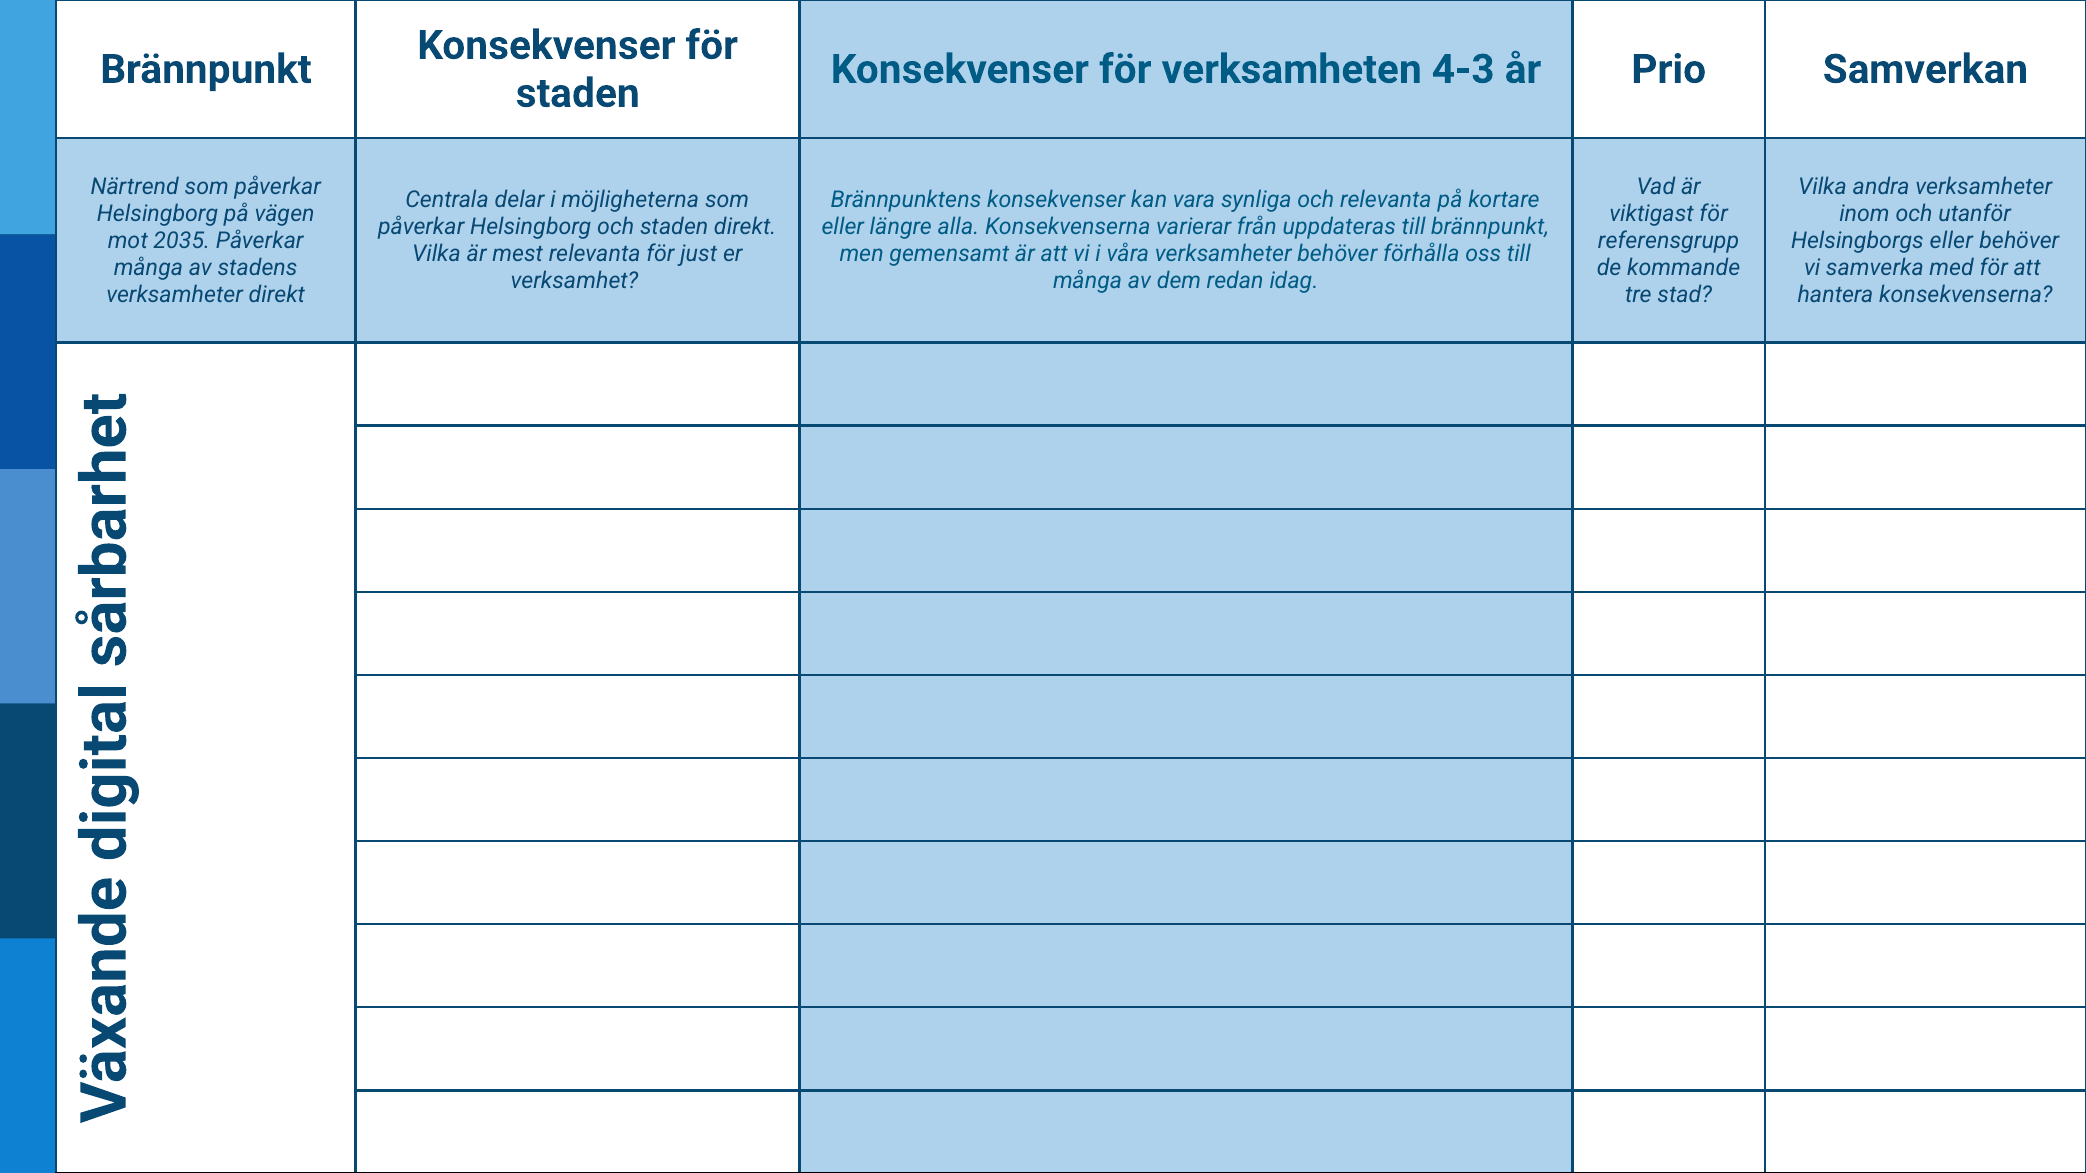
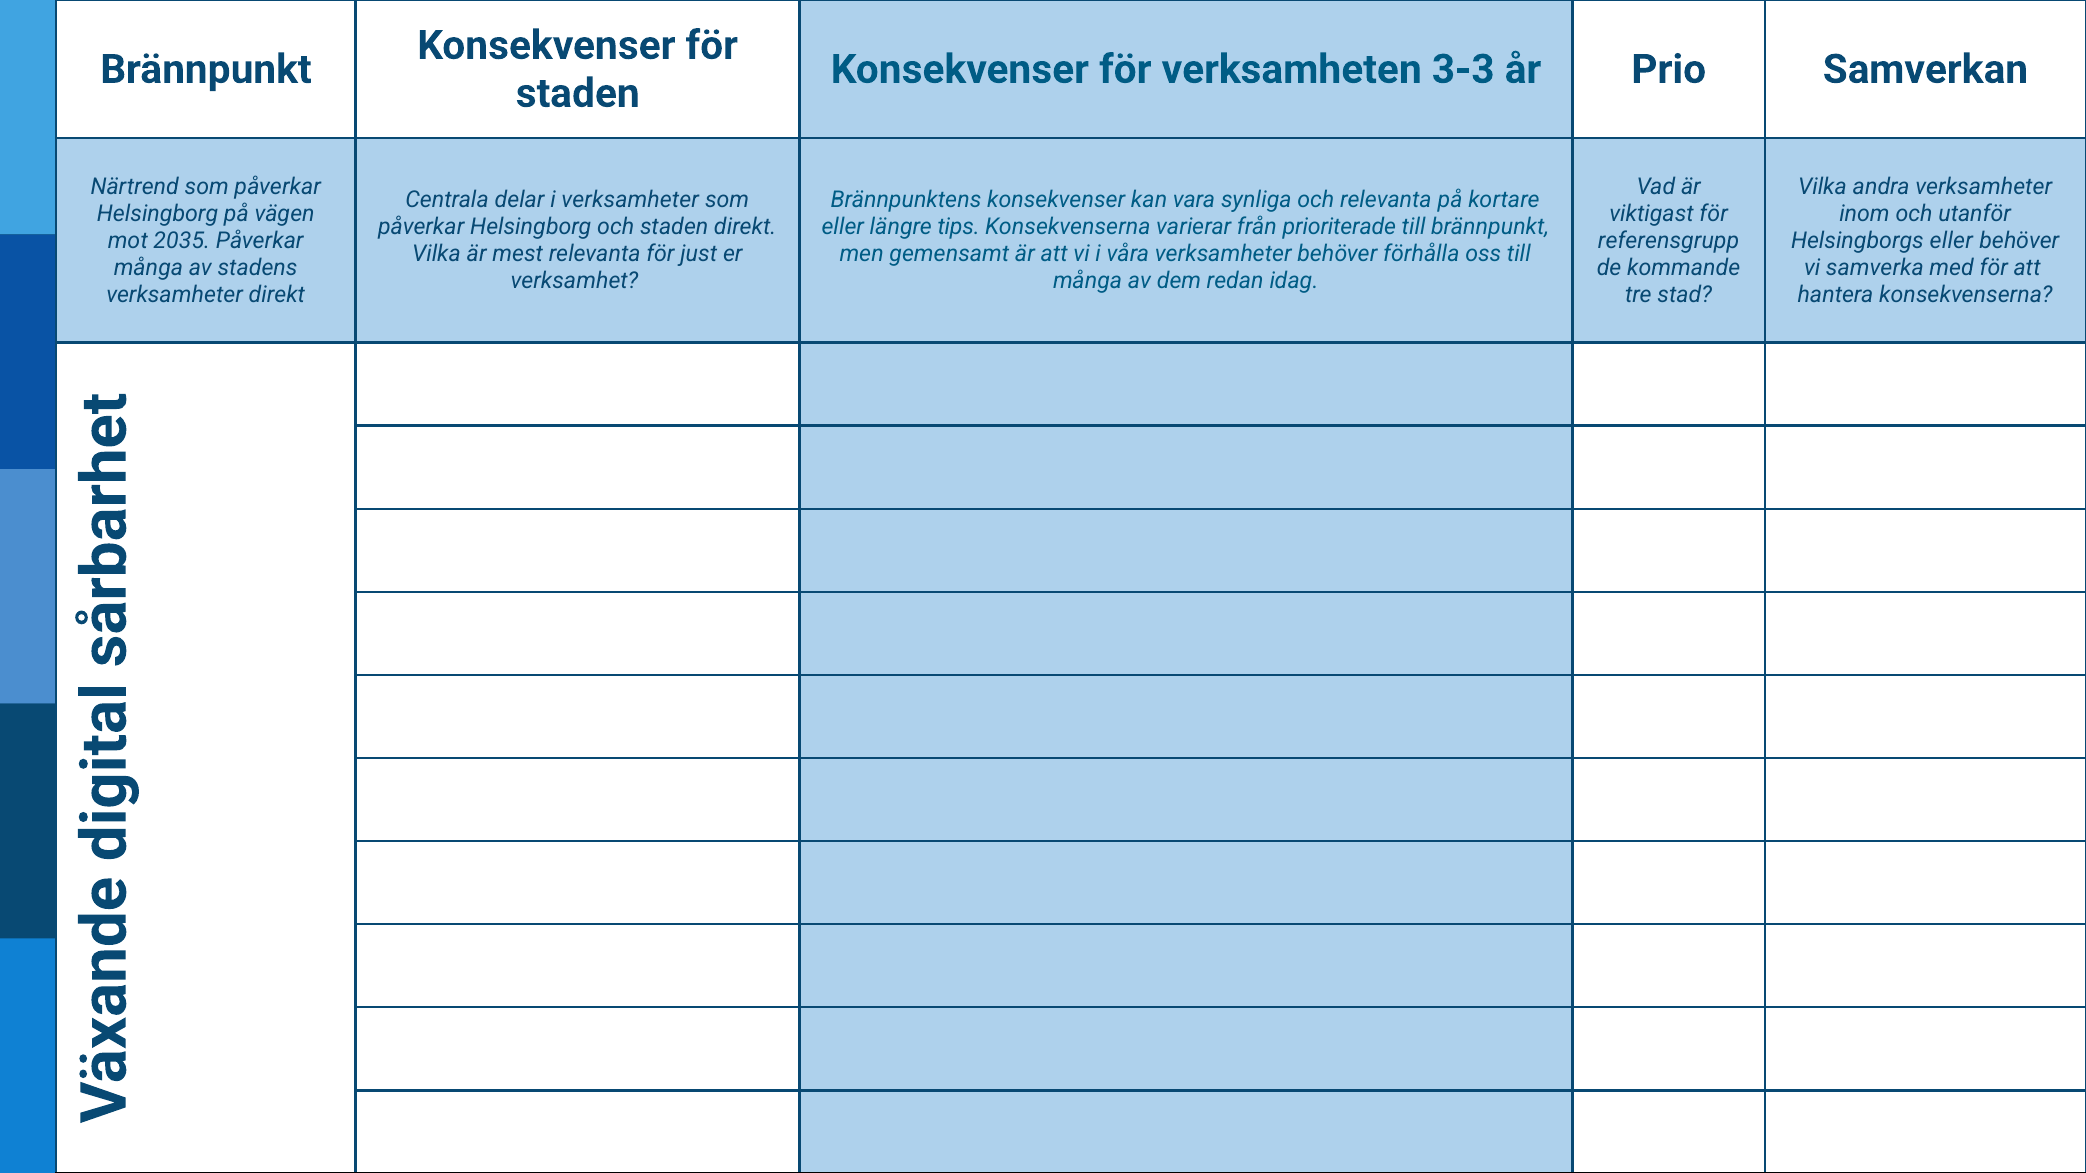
4-3: 4-3 -> 3-3 (1463, 69)
i möjligheterna: möjligheterna -> verksamheter (630, 200)
alla: alla -> tips (959, 227)
uppdateras: uppdateras -> prioriterade (1339, 227)
